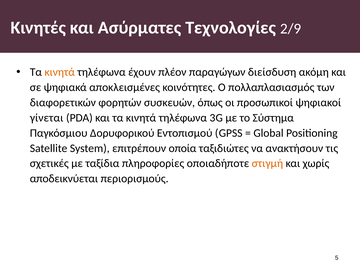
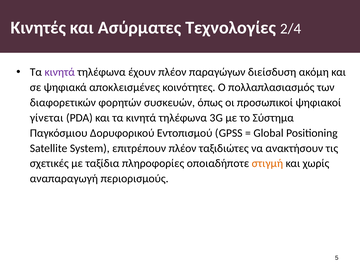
2/9: 2/9 -> 2/4 (291, 29)
κινητά colour: orange -> purple (60, 72)
επιτρέπουν οποία: οποία -> πλέον (183, 148)
αποδεικνύεται: αποδεικνύεται -> αναπαραγωγή (64, 179)
